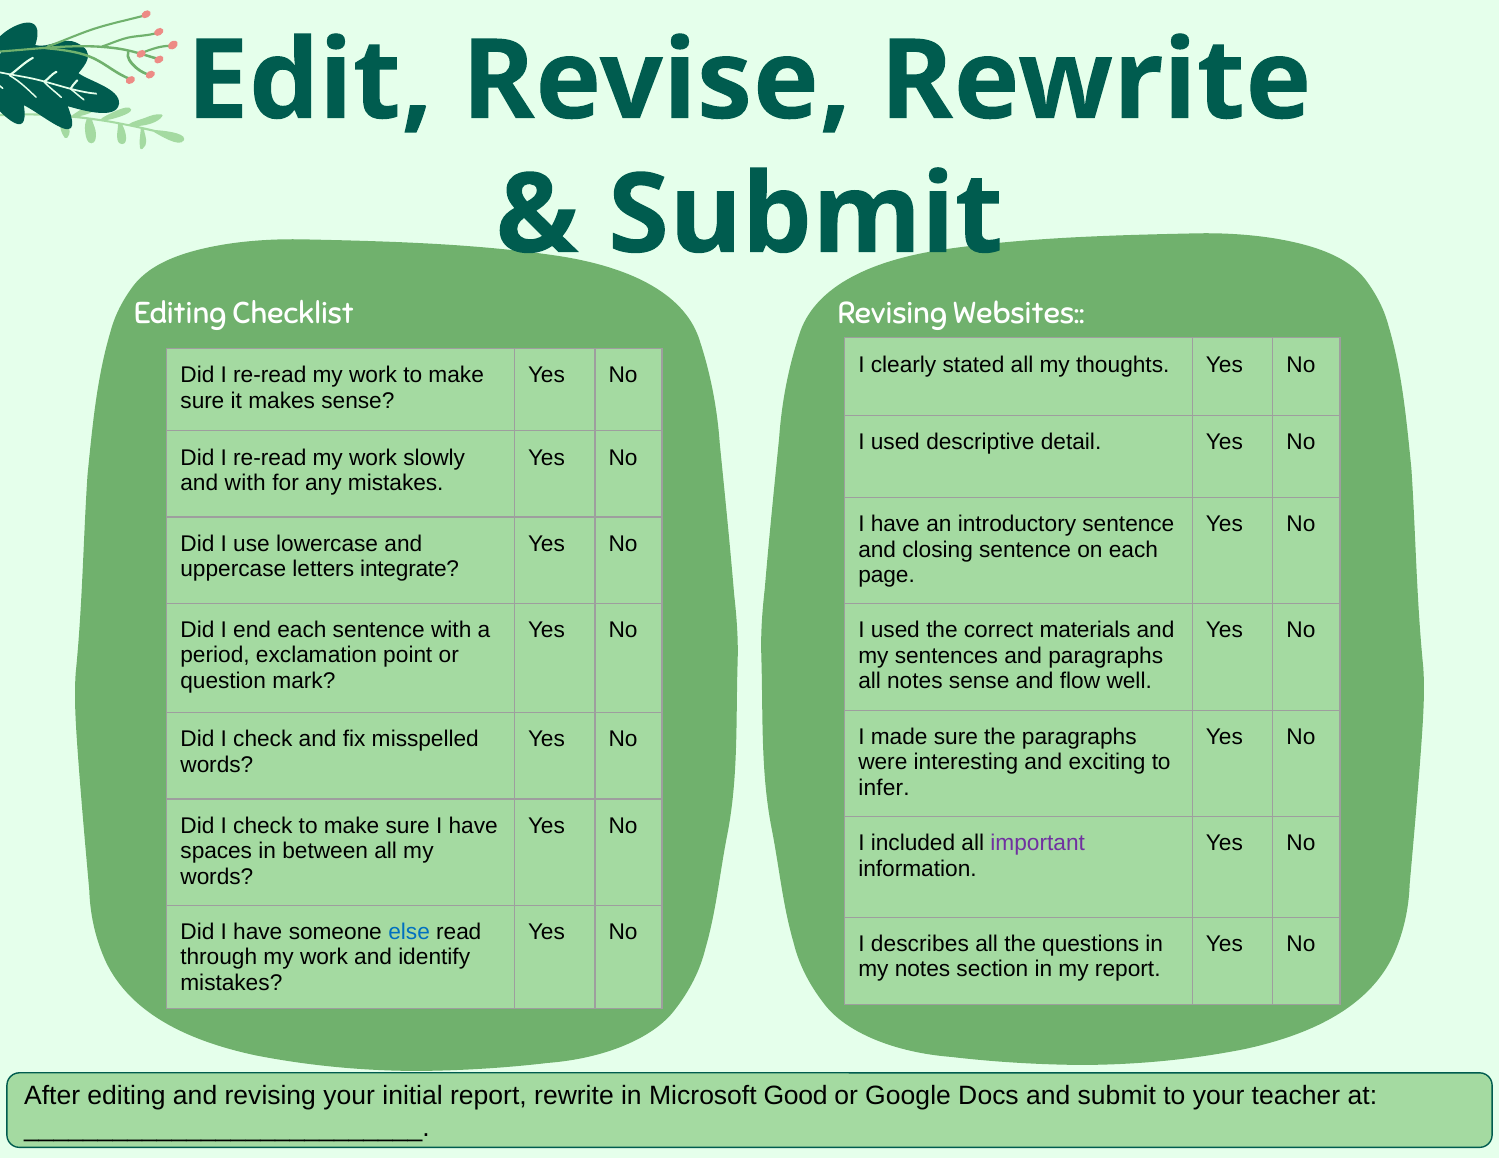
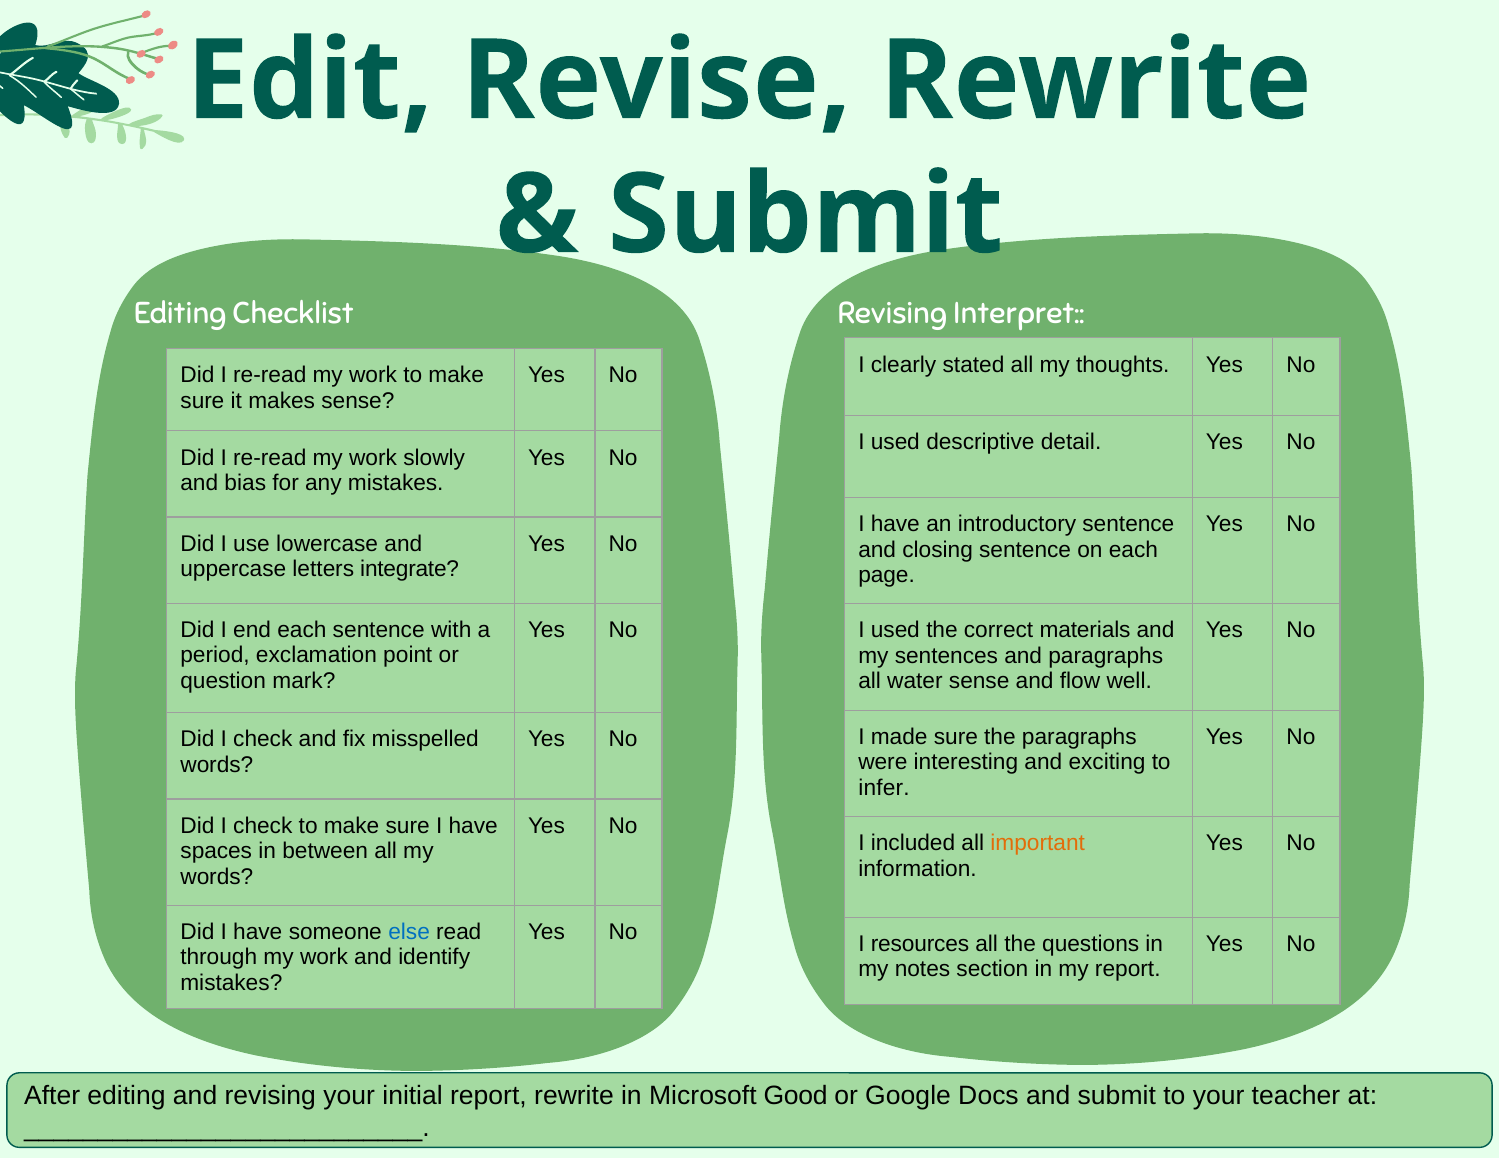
Websites: Websites -> Interpret (1019, 314)
and with: with -> bias (245, 483)
all notes: notes -> water (915, 682)
important colour: purple -> orange (1038, 844)
describes: describes -> resources (920, 944)
